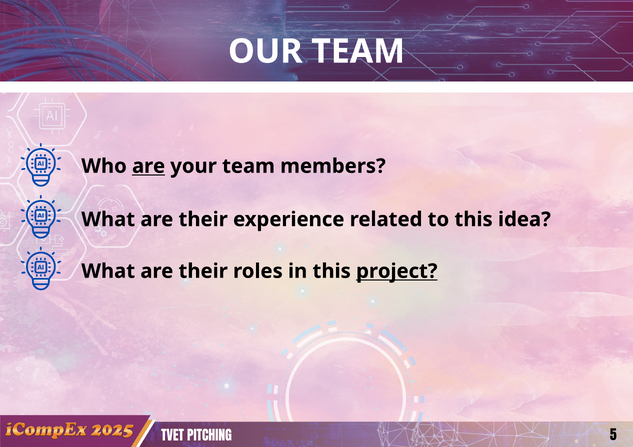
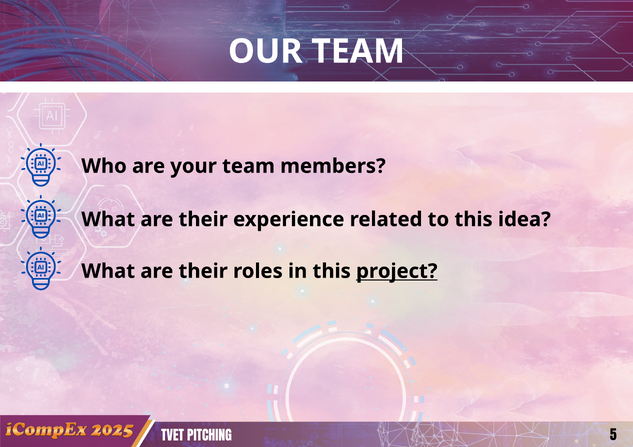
are underline: present -> none (149, 166)
